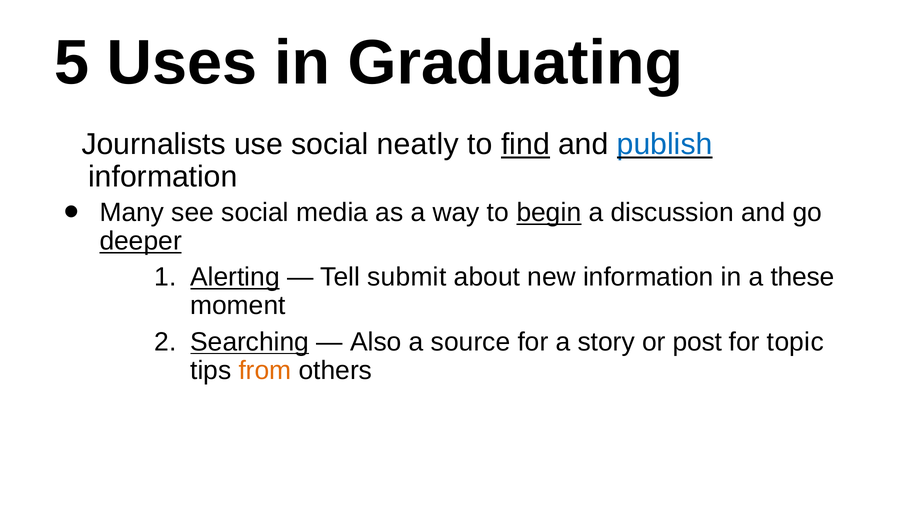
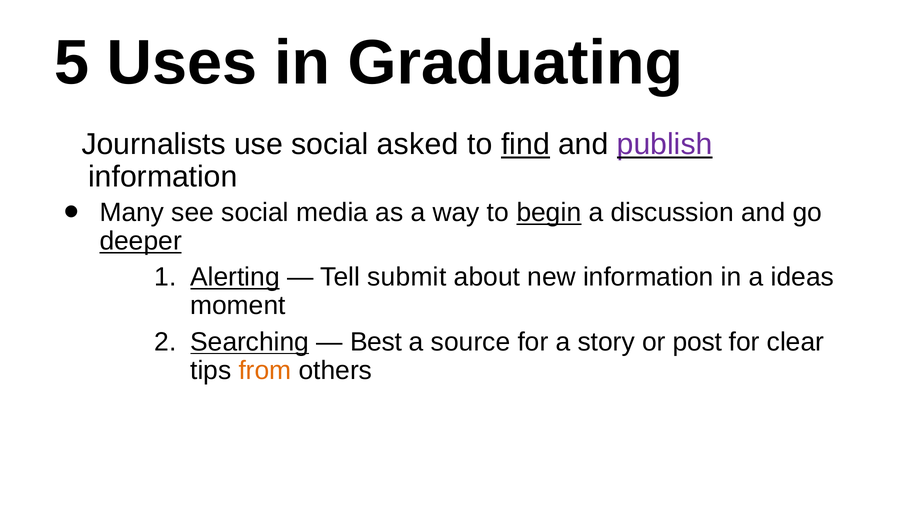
neatly: neatly -> asked (418, 144)
publish colour: blue -> purple (665, 144)
these: these -> ideas (802, 277)
Also: Also -> Best (376, 342)
topic: topic -> clear (795, 342)
